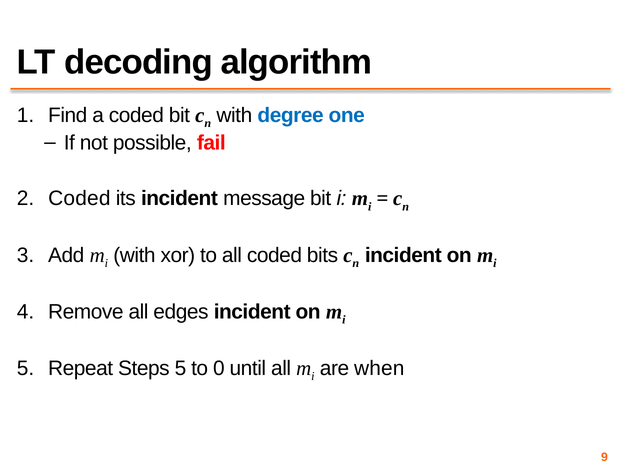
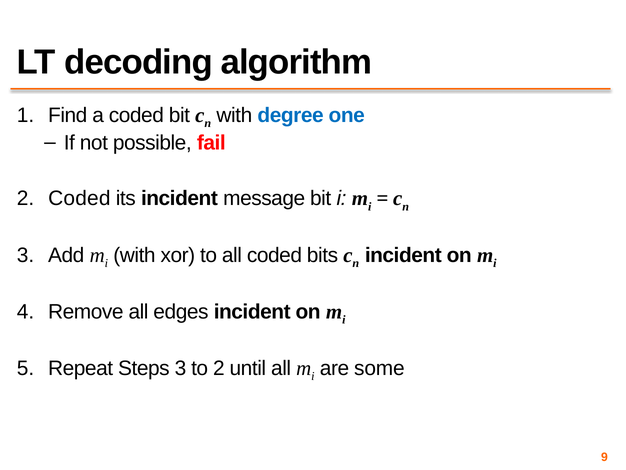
Steps 5: 5 -> 3 (180, 368)
to 0: 0 -> 2 (219, 368)
when: when -> some (379, 368)
